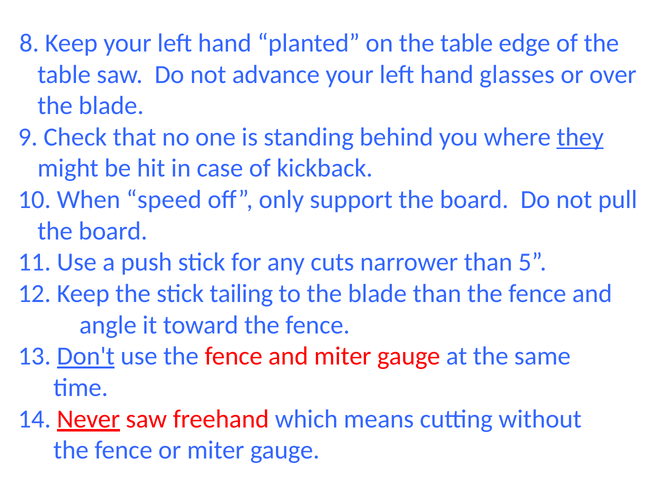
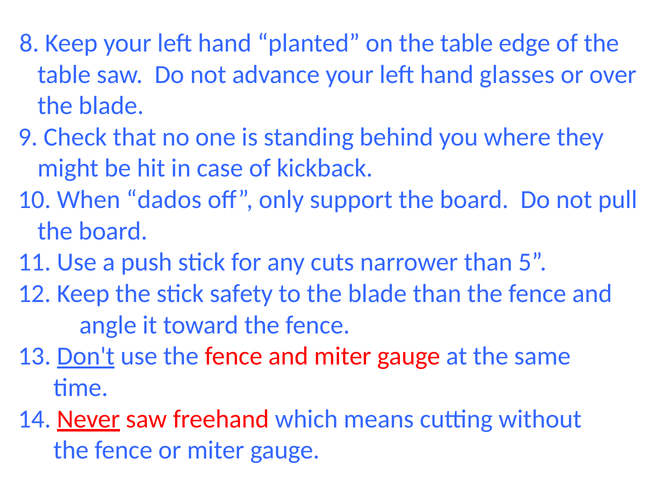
they underline: present -> none (580, 137)
speed: speed -> dados (164, 200)
tailing: tailing -> safety (241, 294)
